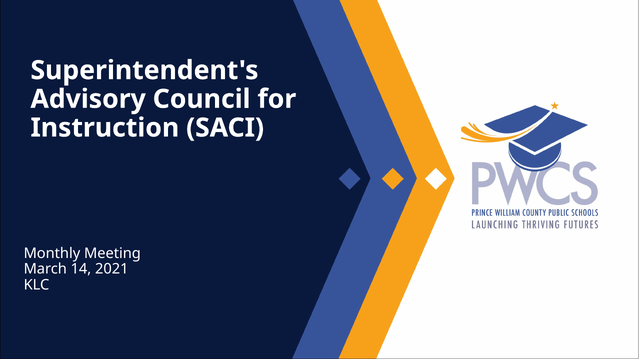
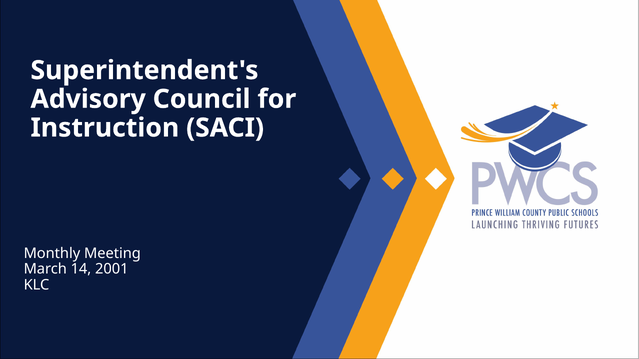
2021: 2021 -> 2001 (112, 269)
